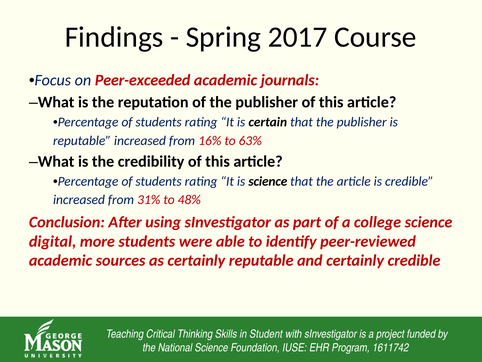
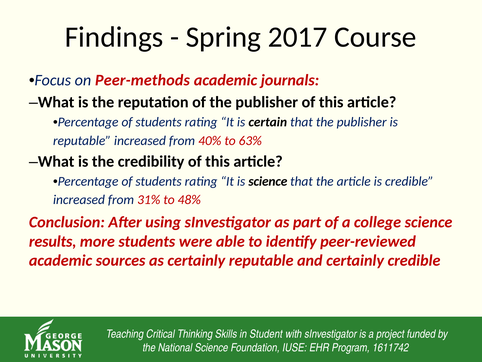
Peer-exceeded: Peer-exceeded -> Peer-methods (142, 80)
16%: 16% -> 40% (210, 140)
digital: digital -> results (53, 241)
